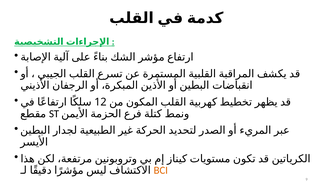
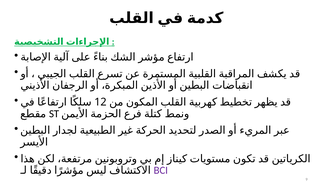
BCI colour: orange -> purple (161, 170)
